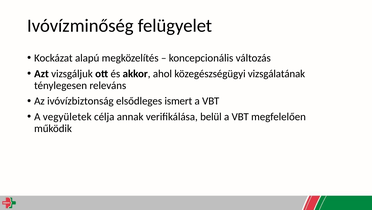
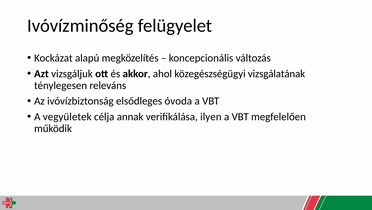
ismert: ismert -> óvoda (178, 101)
belül: belül -> ilyen (211, 116)
